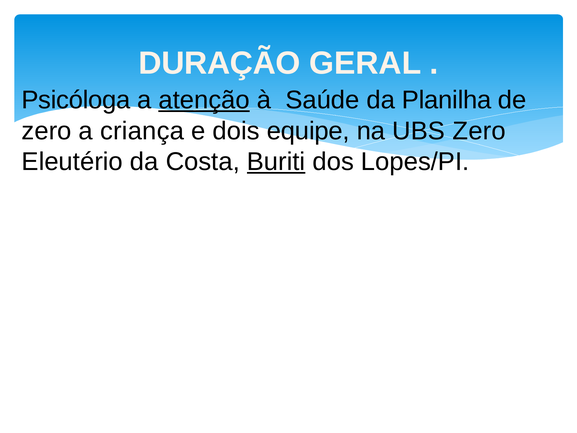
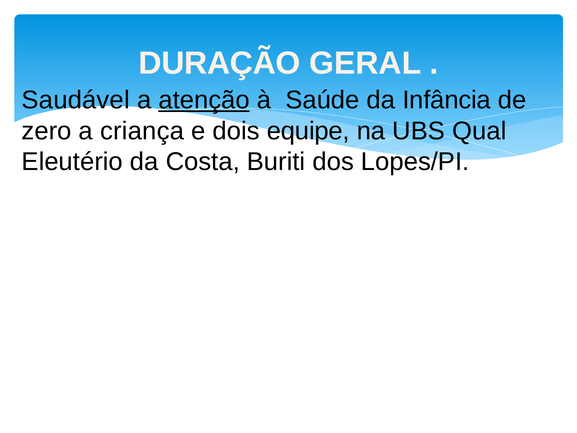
Psicóloga: Psicóloga -> Saudável (76, 100)
Planilha: Planilha -> Infância (447, 100)
UBS Zero: Zero -> Qual (479, 131)
Buriti underline: present -> none (276, 162)
